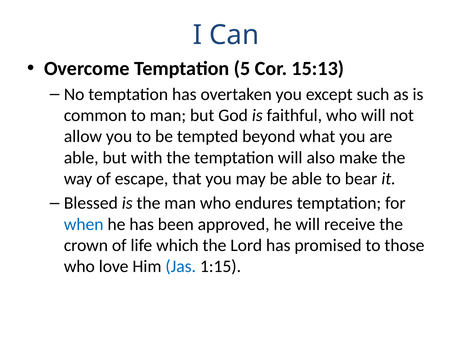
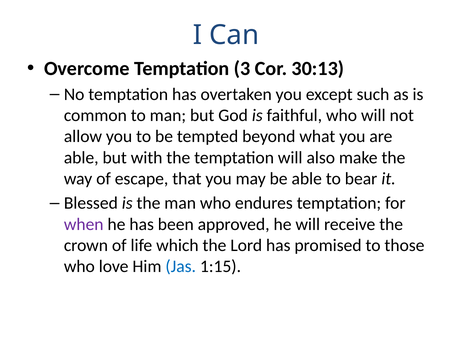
5: 5 -> 3 (242, 68)
15:13: 15:13 -> 30:13 (318, 68)
when colour: blue -> purple (84, 224)
